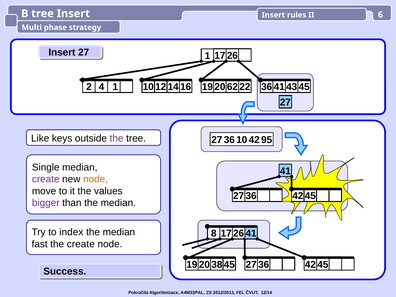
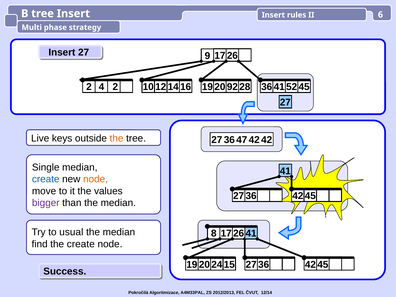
1: 1 -> 9 (207, 56)
4 1: 1 -> 2 (115, 87)
62: 62 -> 92 (232, 87)
22: 22 -> 28 (245, 87)
43: 43 -> 52 (292, 87)
Like: Like -> Live (40, 138)
the colour: purple -> orange (117, 138)
27 10: 10 -> 47 (242, 140)
36 95: 95 -> 42 (267, 140)
create colour: purple -> blue (46, 179)
index: index -> usual (71, 232)
fast: fast -> find (40, 244)
38: 38 -> 24 (217, 265)
20 45: 45 -> 15 (229, 265)
